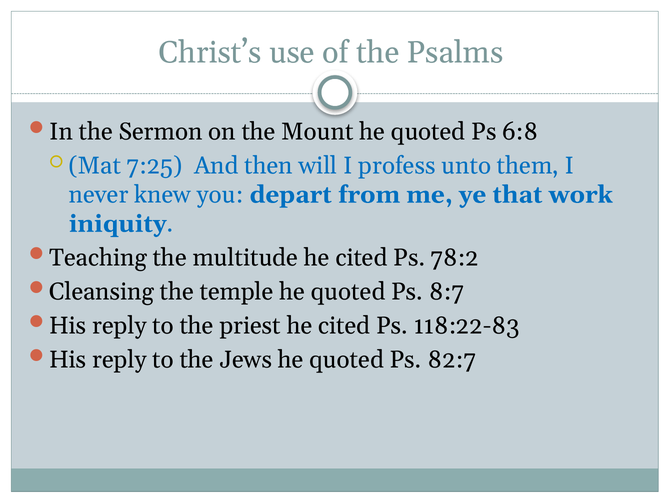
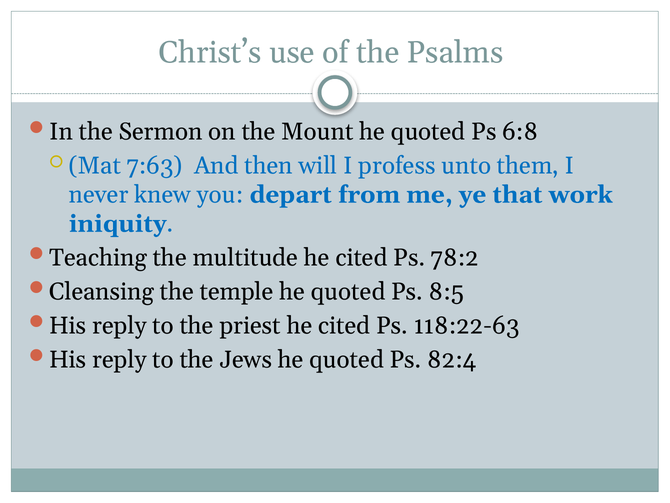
7:25: 7:25 -> 7:63 (155, 165)
8:7: 8:7 -> 8:5 (446, 291)
118:22-83: 118:22-83 -> 118:22-63 (466, 325)
82:7: 82:7 -> 82:4 (452, 359)
